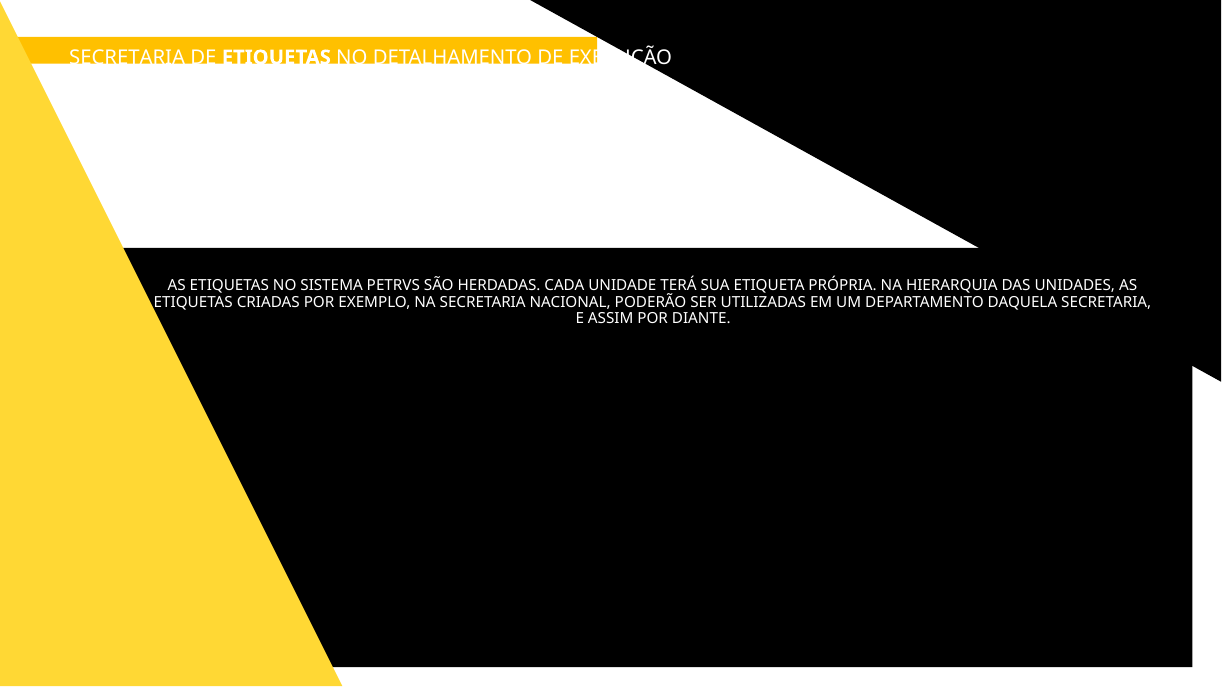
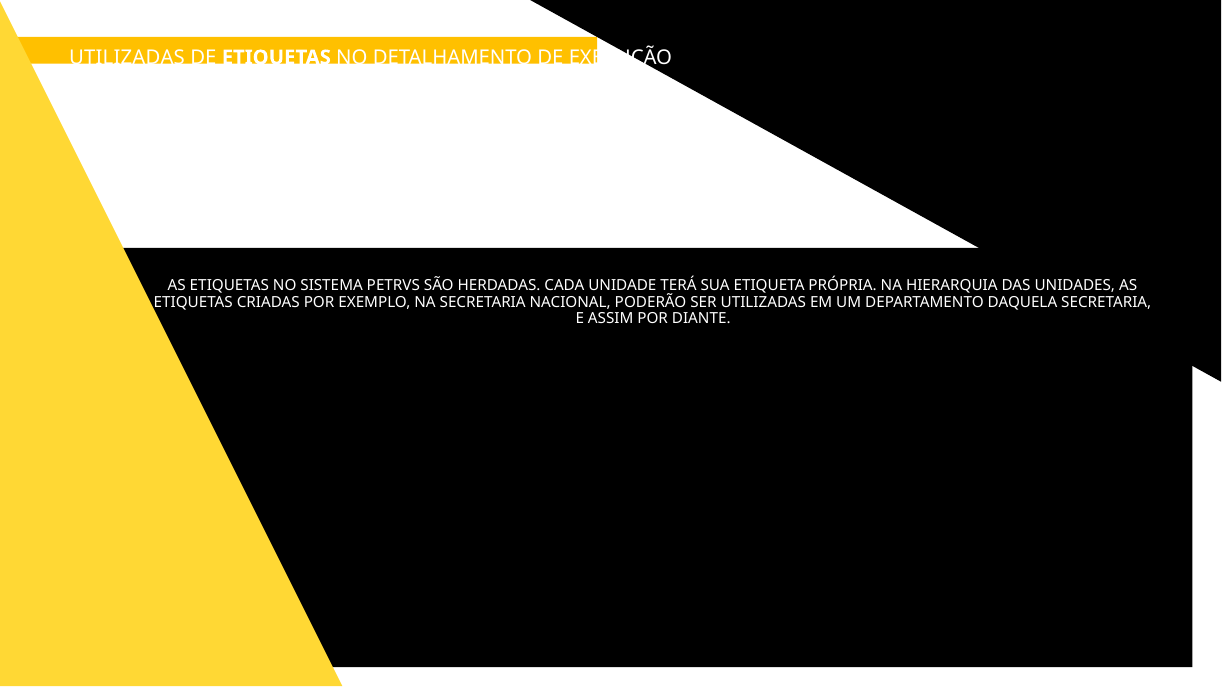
SECRETARIA: SECRETARIA -> UTILIZADAS (127, 58)
